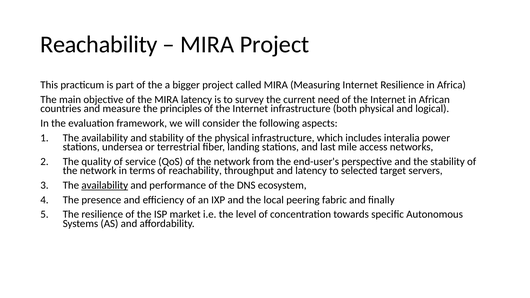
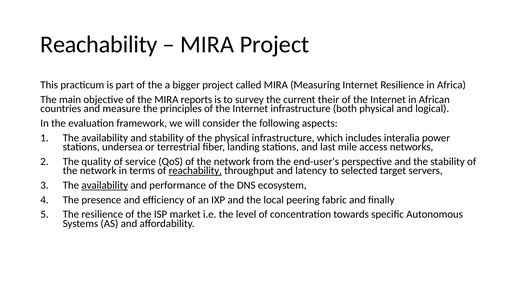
MIRA latency: latency -> reports (196, 100)
need: need -> their (329, 100)
reachability underline: none -> present (195, 171)
